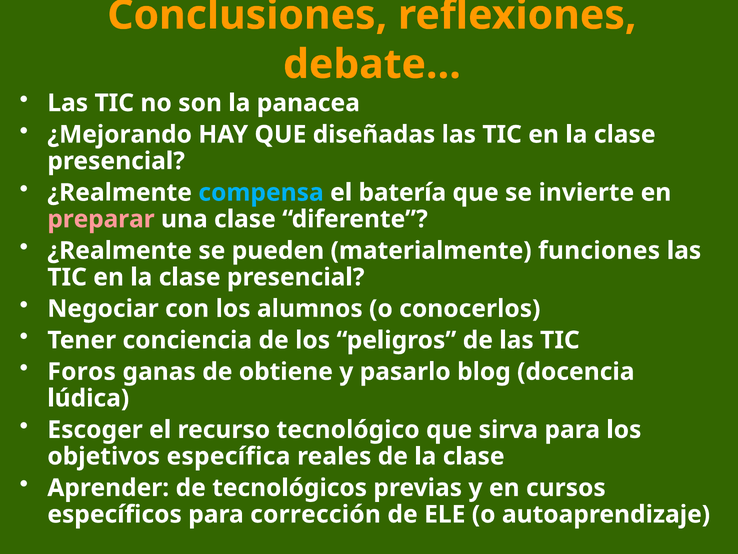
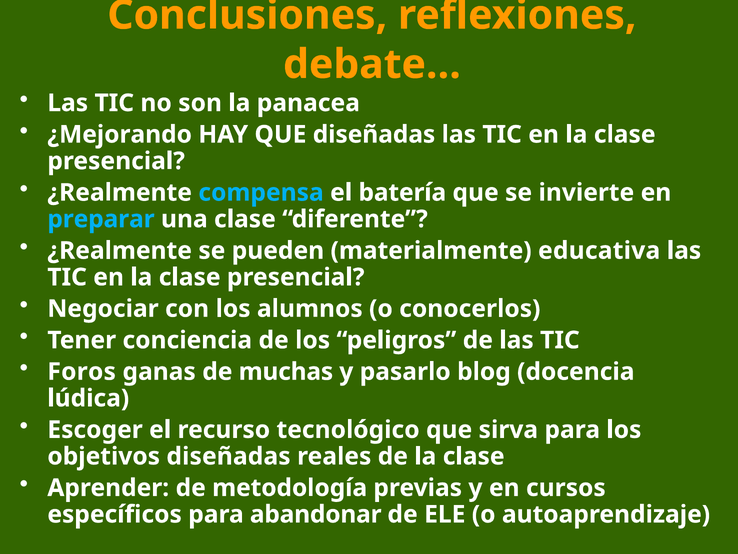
preparar colour: pink -> light blue (101, 219)
funciones: funciones -> educativa (599, 250)
obtiene: obtiene -> muchas (286, 371)
objetivos específica: específica -> diseñadas (229, 456)
tecnológicos: tecnológicos -> metodología (290, 487)
corrección: corrección -> abandonar (316, 514)
